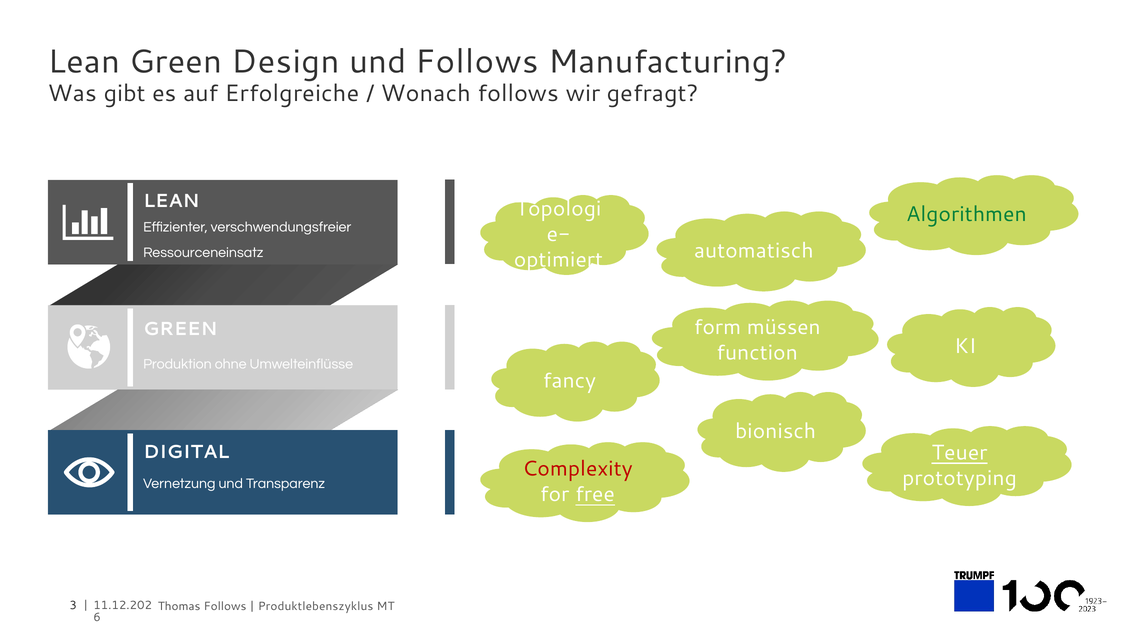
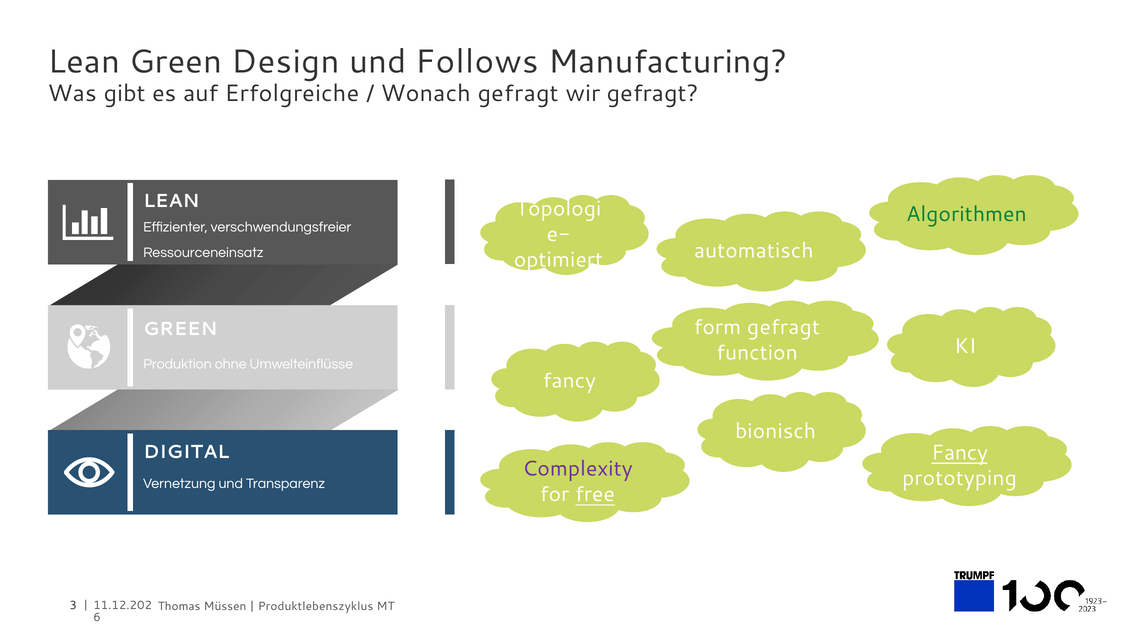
Wonach follows: follows -> gefragt (518, 93)
form müssen: müssen -> gefragt (784, 327)
Teuer: Teuer -> Fancy (960, 453)
Complexity colour: red -> purple (577, 469)
Thomas Follows: Follows -> Müssen (225, 606)
